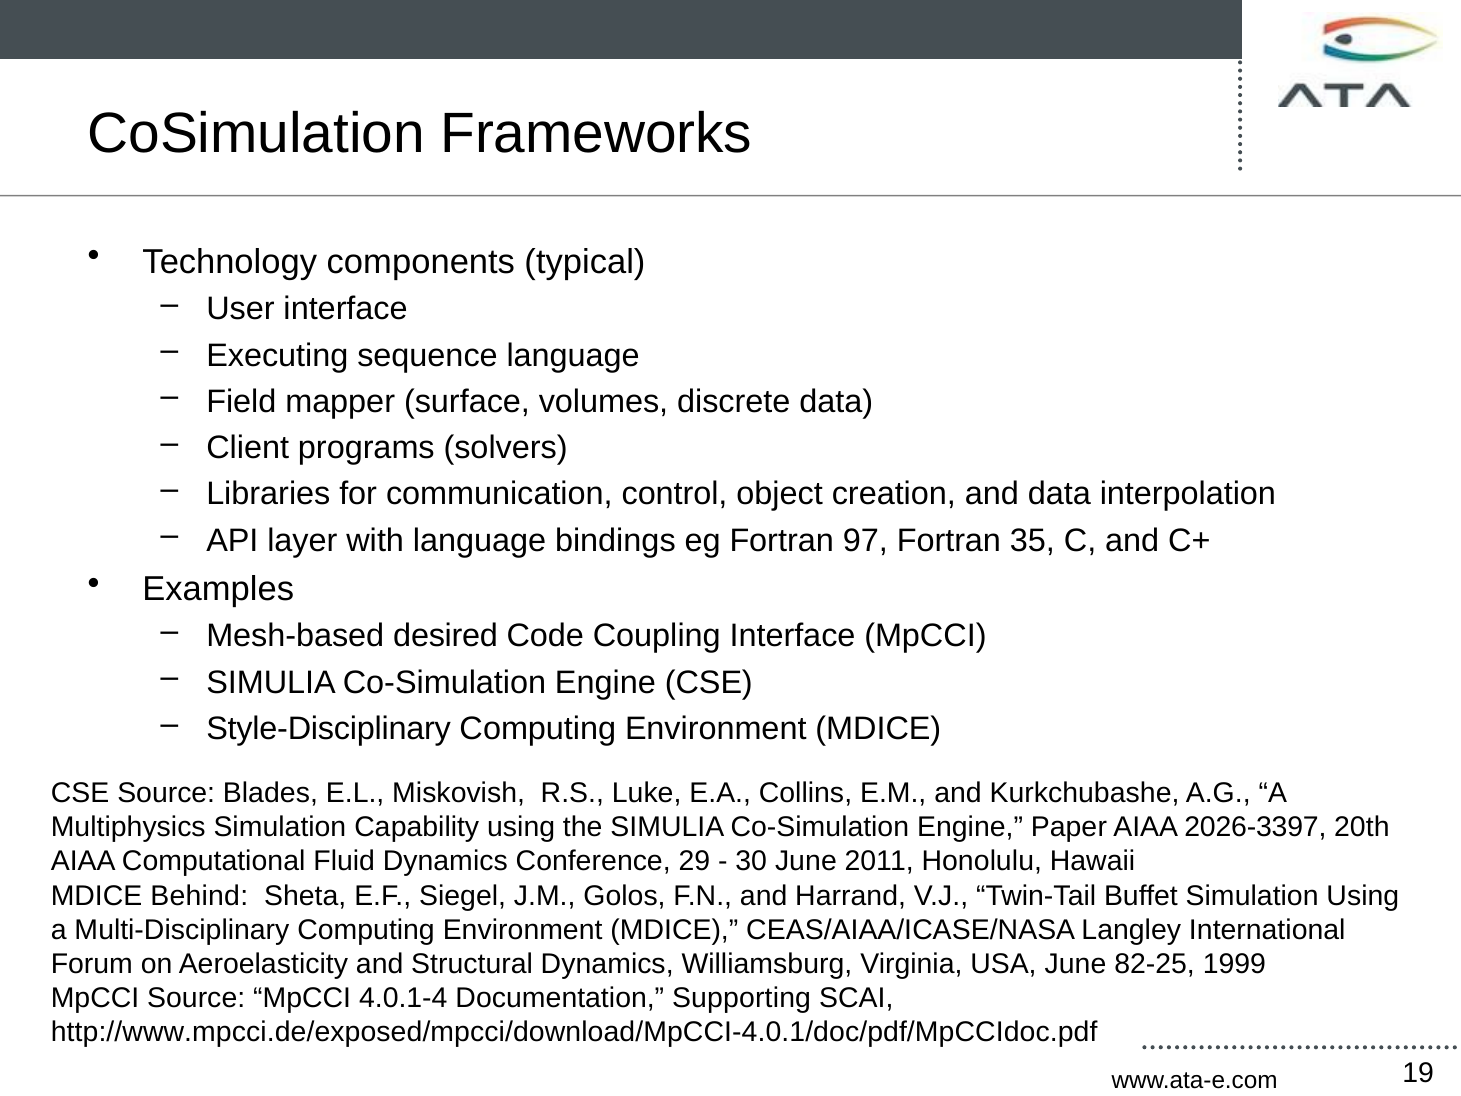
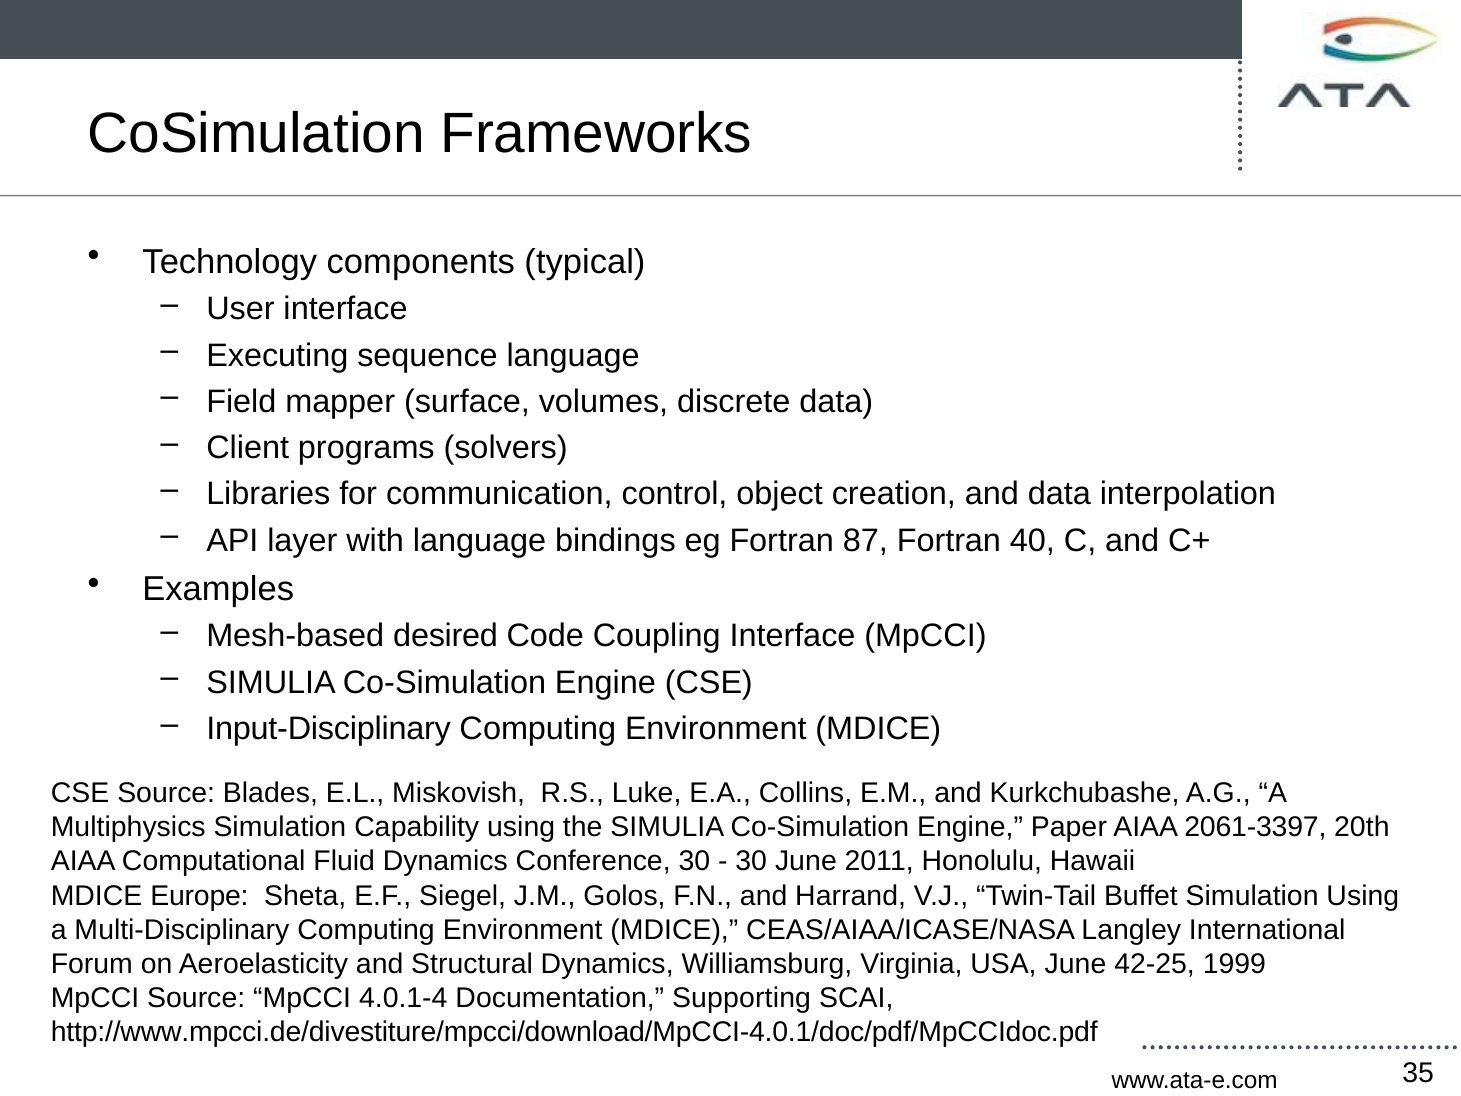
97: 97 -> 87 (865, 540)
35: 35 -> 40 (1032, 540)
Style-Disciplinary: Style-Disciplinary -> Input-Disciplinary (329, 729)
2026-3397: 2026-3397 -> 2061-3397 (1255, 827)
Conference 29: 29 -> 30 (694, 861)
Behind: Behind -> Europe (199, 896)
82-25: 82-25 -> 42-25 (1155, 964)
http://www.mpcci.de/exposed/mpcci/download/MpCCI-4.0.1/doc/pdf/MpCCIdoc.pdf: http://www.mpcci.de/exposed/mpcci/download/MpCCI-4.0.1/doc/pdf/MpCCIdoc.pdf -> http://www.mpcci.de/divestiture/mpcci/download/MpCCI-4.0.1/doc/pdf/MpCCIdoc.pdf (574, 1032)
19: 19 -> 35 (1418, 1073)
